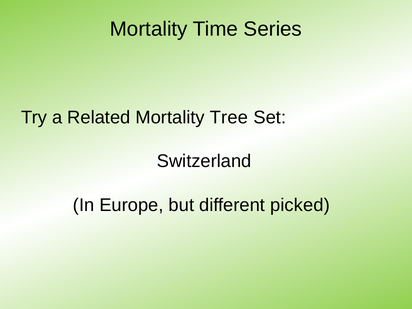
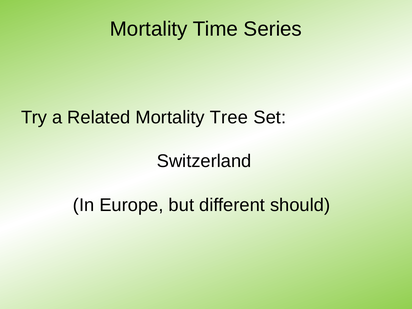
picked: picked -> should (300, 205)
